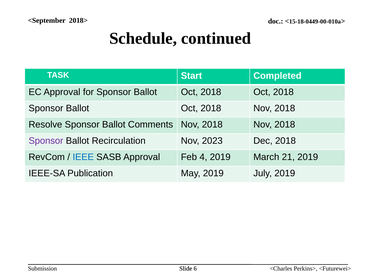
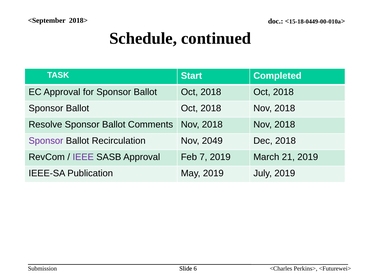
2023: 2023 -> 2049 (212, 141)
IEEE colour: blue -> purple (83, 157)
4: 4 -> 7 (203, 157)
